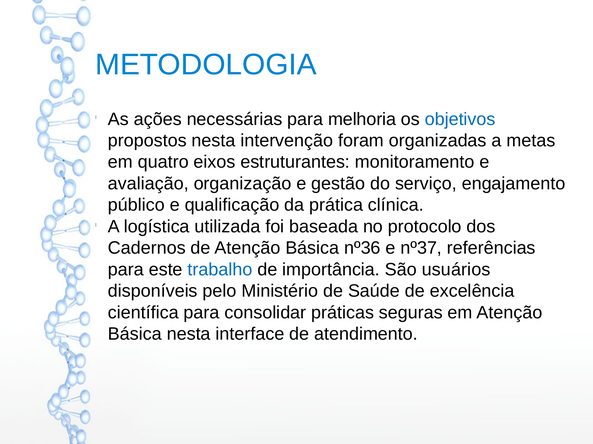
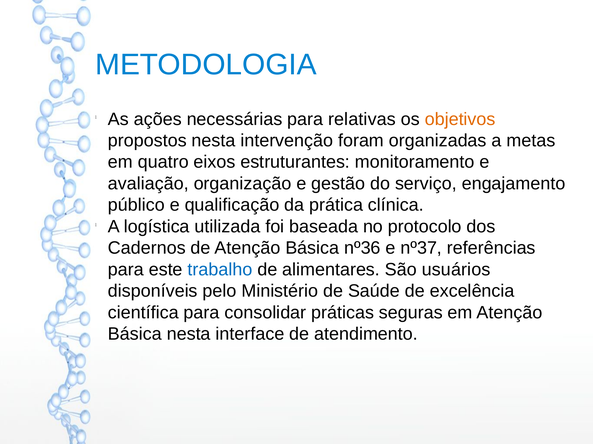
melhoria: melhoria -> relativas (362, 119)
objetivos colour: blue -> orange (460, 119)
importância: importância -> alimentares (331, 270)
